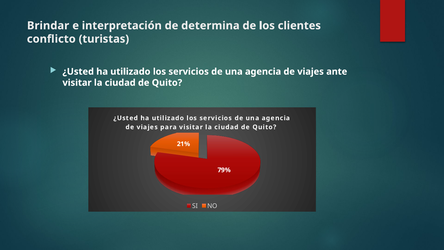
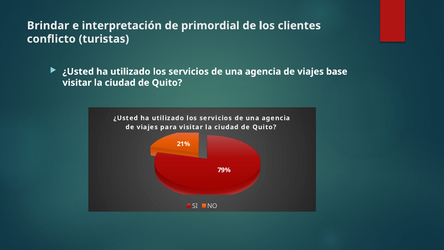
determina: determina -> primordial (210, 26)
ante: ante -> base (337, 72)
